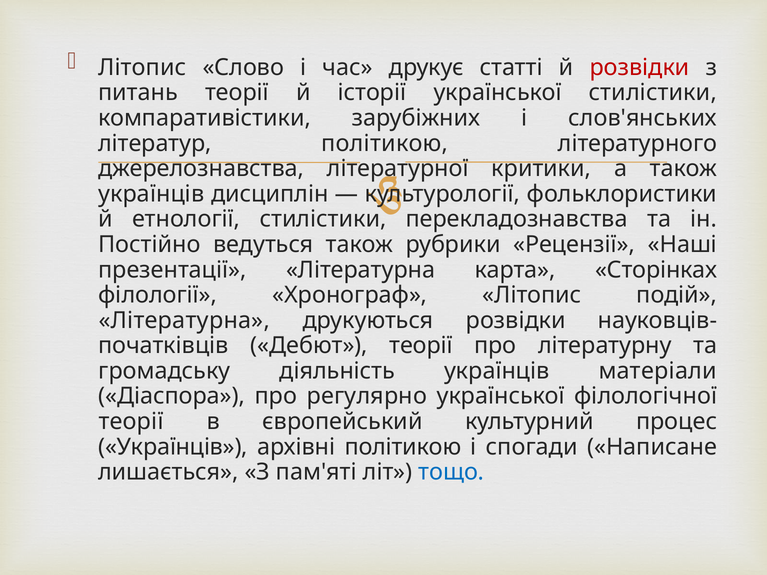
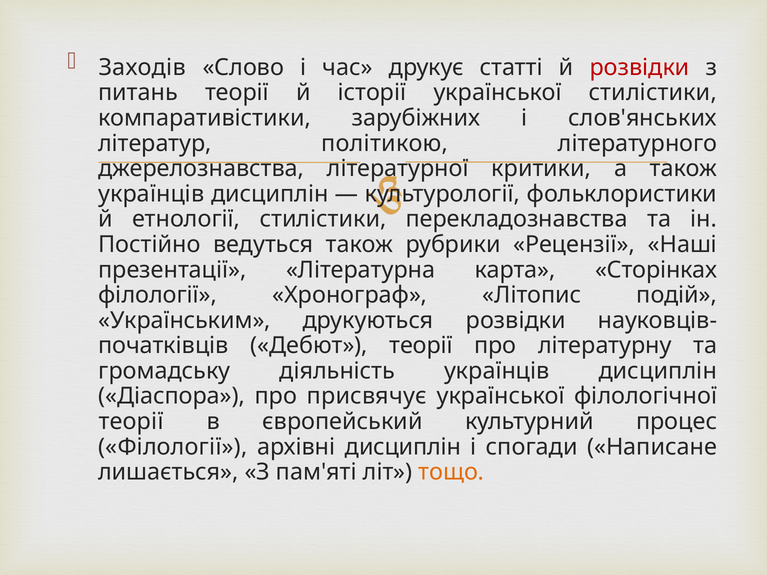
Літопис: Літопис -> Заходів (142, 67)
Літературна: Літературна -> Українським (184, 321)
діяльність українців матеріали: матеріали -> дисциплін (658, 371)
регулярно: регулярно -> присвячує (367, 396)
Українців: Українців -> Філології (173, 447)
архівні політикою: політикою -> дисциплін (403, 447)
тощо colour: blue -> orange (451, 472)
